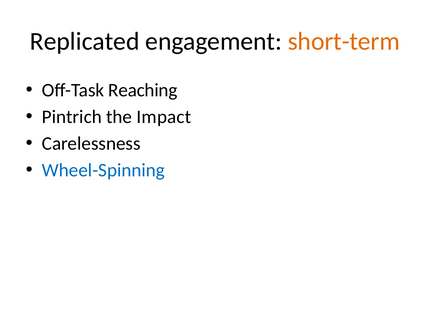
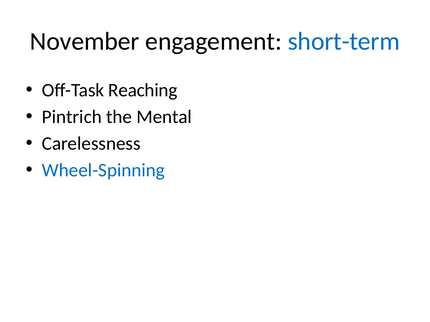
Replicated: Replicated -> November (85, 42)
short-term colour: orange -> blue (344, 42)
Impact: Impact -> Mental (164, 117)
